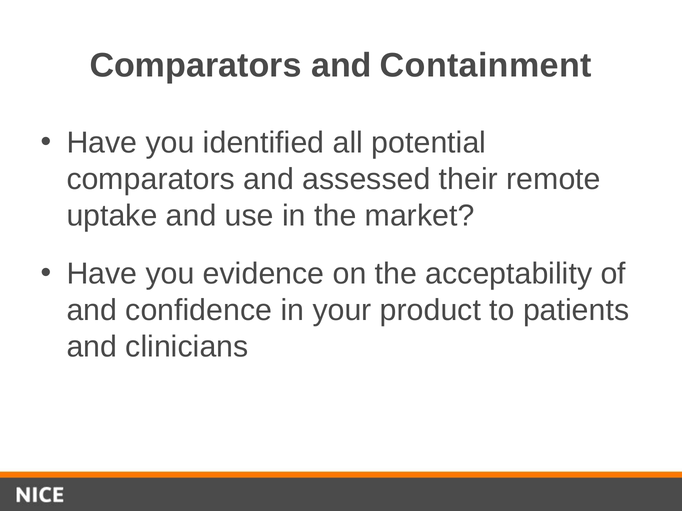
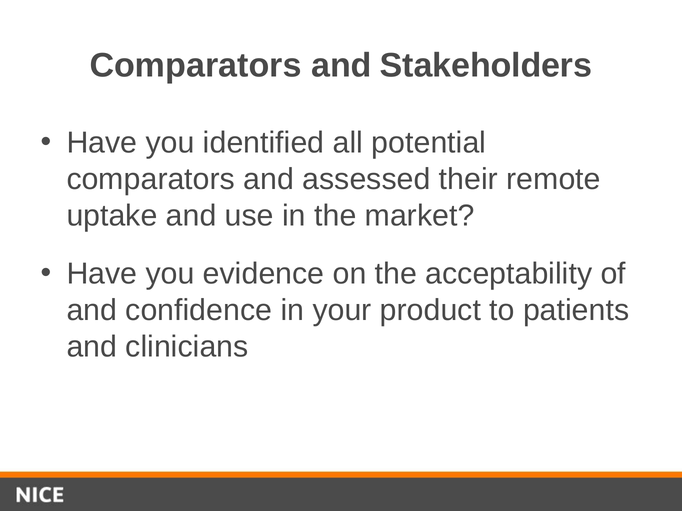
Containment: Containment -> Stakeholders (486, 65)
